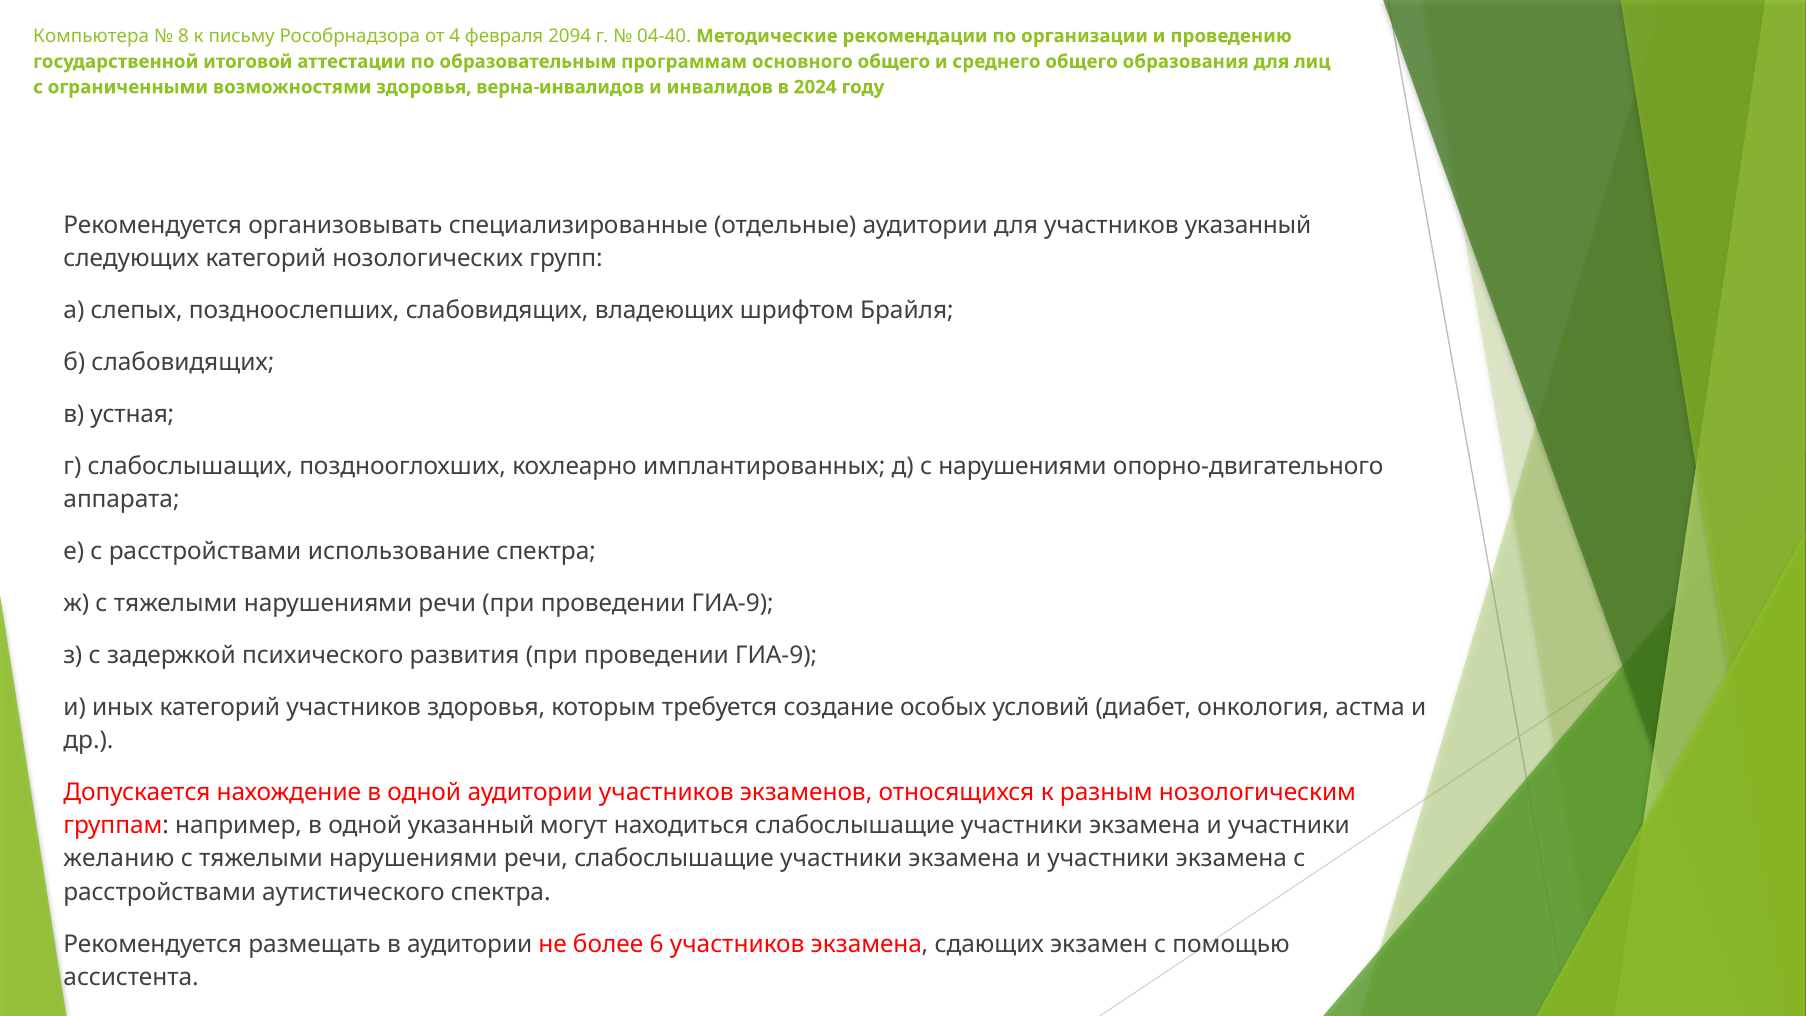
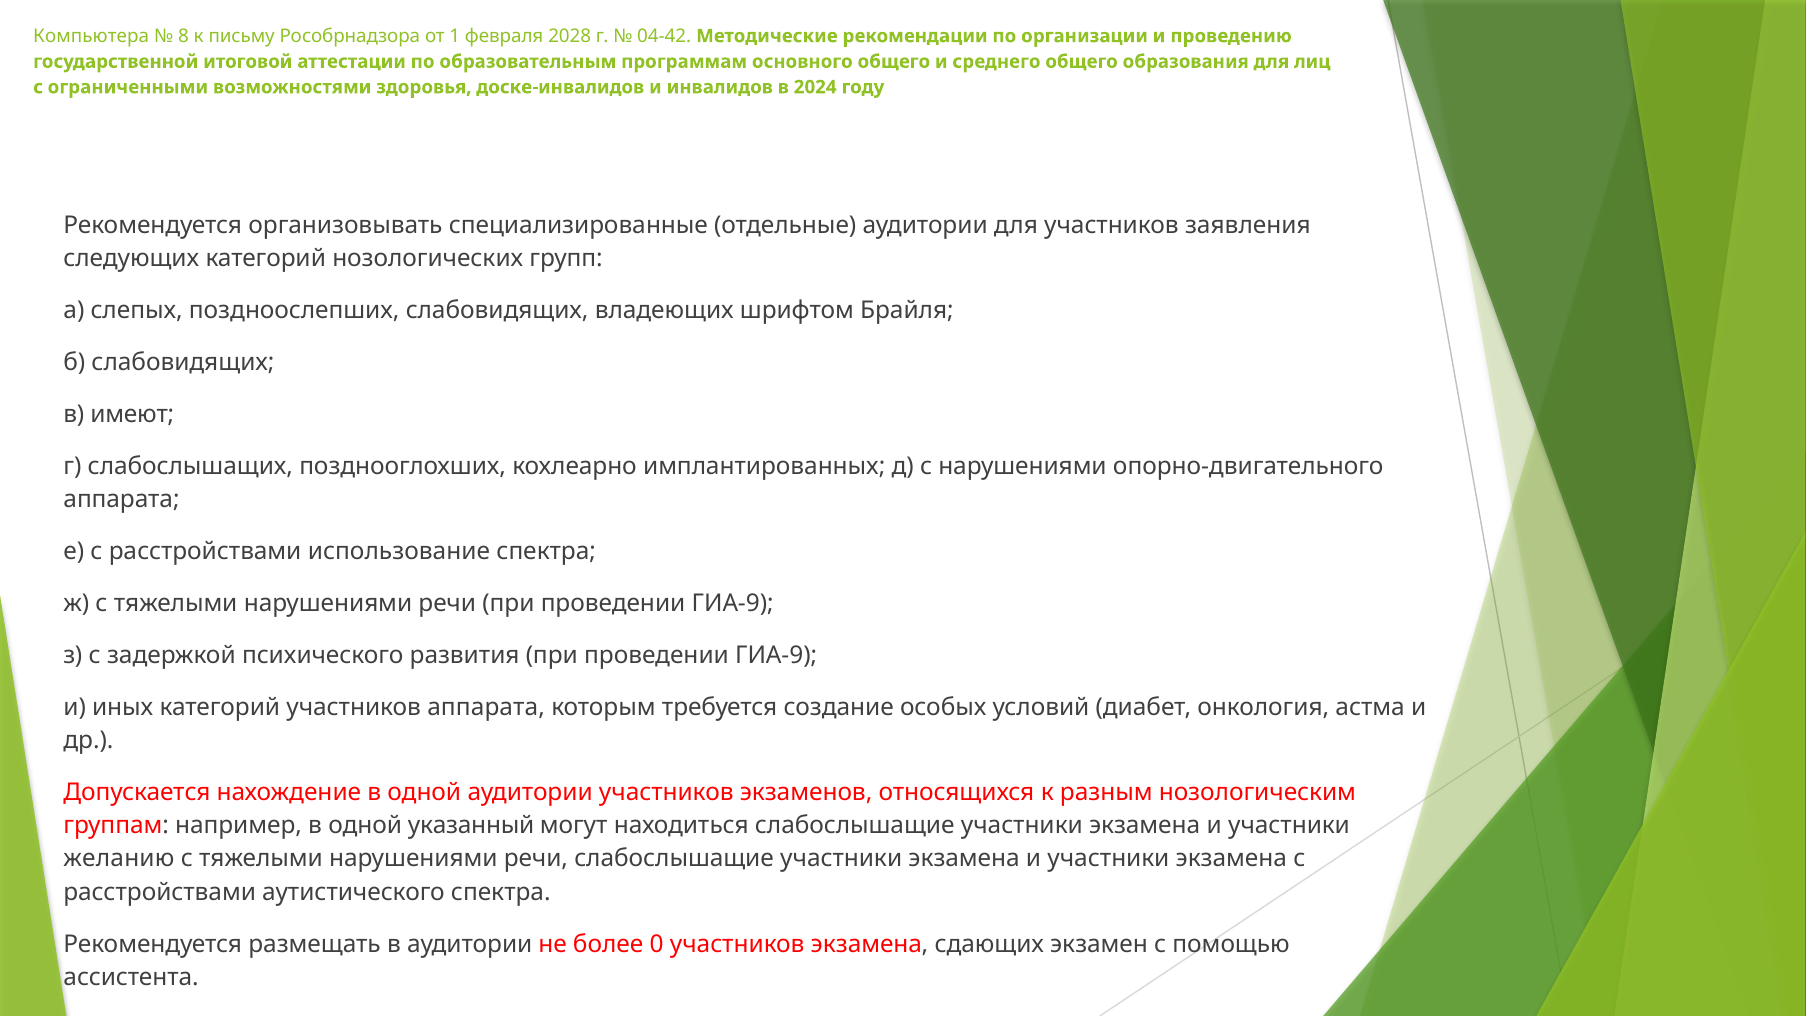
4: 4 -> 1 (455, 36)
2094: 2094 -> 2028 (570, 36)
04-40: 04-40 -> 04-42 (664, 36)
верна-инвалидов: верна-инвалидов -> доске-инвалидов (560, 87)
участников указанный: указанный -> заявления (1248, 225)
устная: устная -> имеют (132, 414)
участников здоровья: здоровья -> аппарата (486, 707)
6: 6 -> 0 (657, 944)
